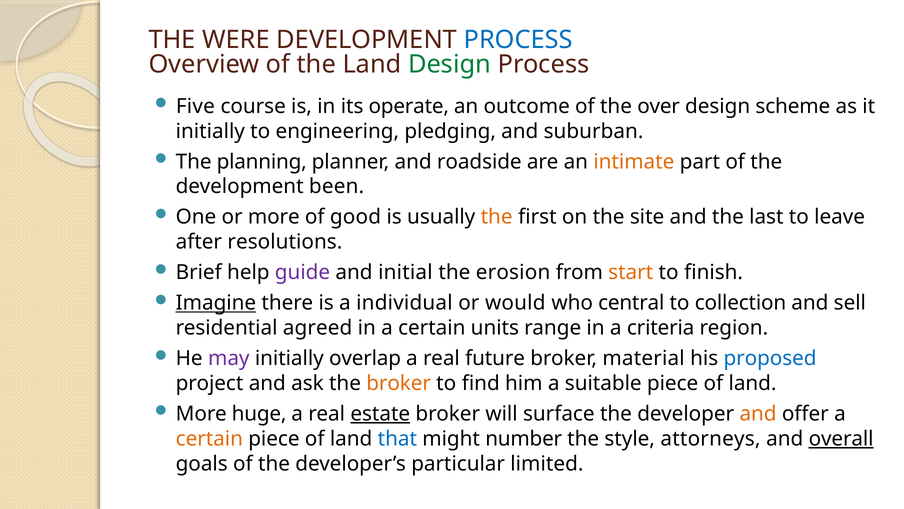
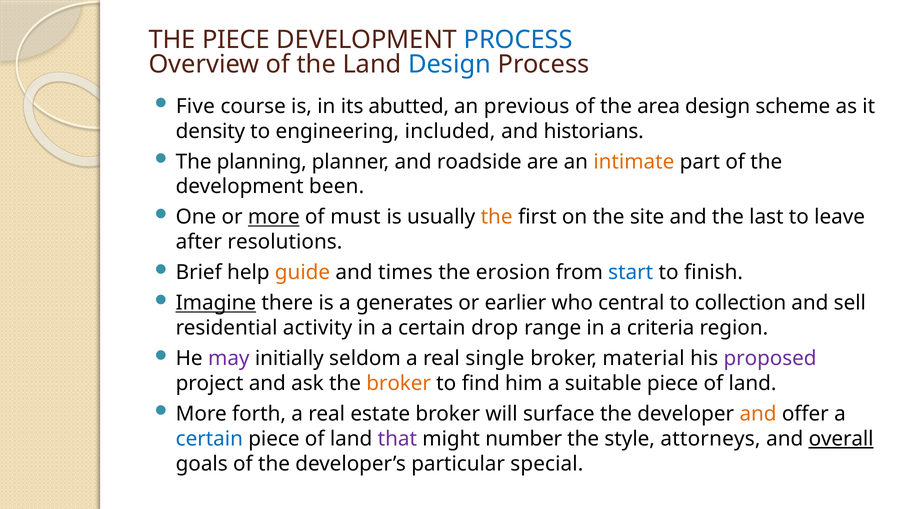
THE WERE: WERE -> PIECE (236, 40)
Design colour: green -> blue (450, 64)
operate: operate -> abutted (409, 106)
outcome: outcome -> previous (527, 106)
over: over -> area (659, 106)
initially: initially -> density (210, 131)
pledging: pledging -> included (450, 131)
suburban: suburban -> historians (594, 131)
more underline: none -> present (274, 217)
good: good -> must (355, 217)
guide colour: purple -> orange (303, 272)
initial: initial -> times (405, 272)
start colour: orange -> blue (631, 272)
individual: individual -> generates (405, 303)
would: would -> earlier (515, 303)
agreed: agreed -> activity (318, 328)
units: units -> drop (495, 328)
overlap: overlap -> seldom (365, 358)
future: future -> single (495, 358)
proposed colour: blue -> purple (770, 358)
huge: huge -> forth (259, 414)
estate underline: present -> none (380, 414)
certain colour: orange -> blue (209, 438)
that colour: blue -> purple (397, 438)
limited: limited -> special (547, 463)
